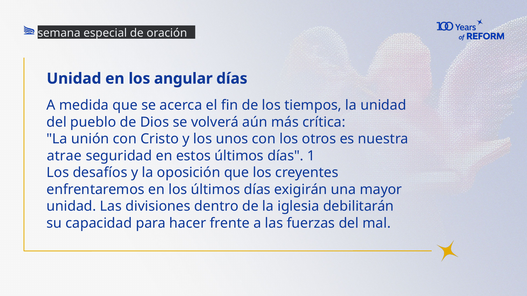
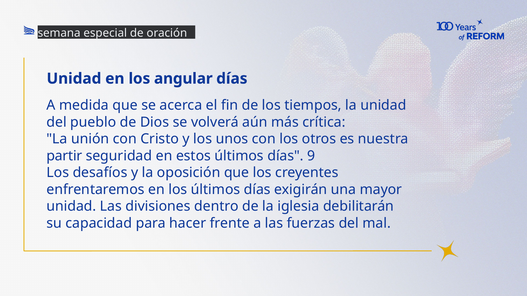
atrae: atrae -> partir (64, 156)
1: 1 -> 9 (311, 156)
